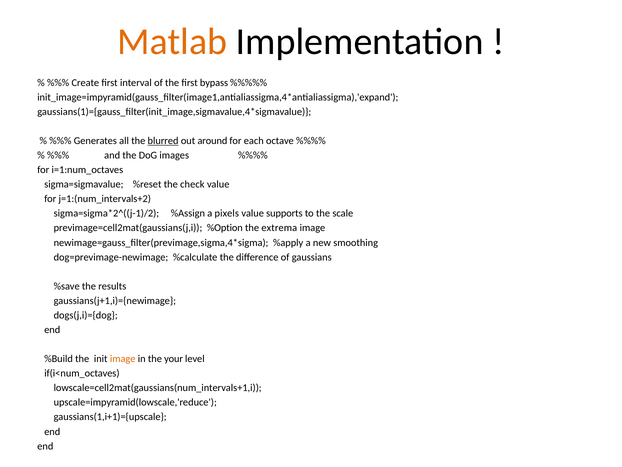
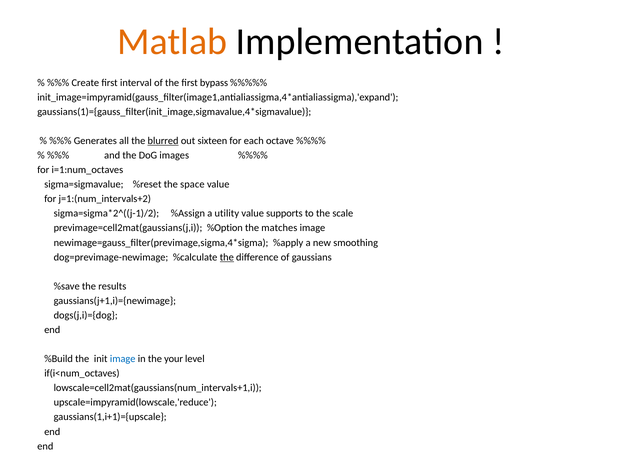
around: around -> sixteen (212, 141)
check: check -> space (192, 184)
pixels: pixels -> utility (227, 213)
extrema: extrema -> matches (279, 228)
the underline: none -> present (227, 257)
image colour: orange -> blue (123, 359)
